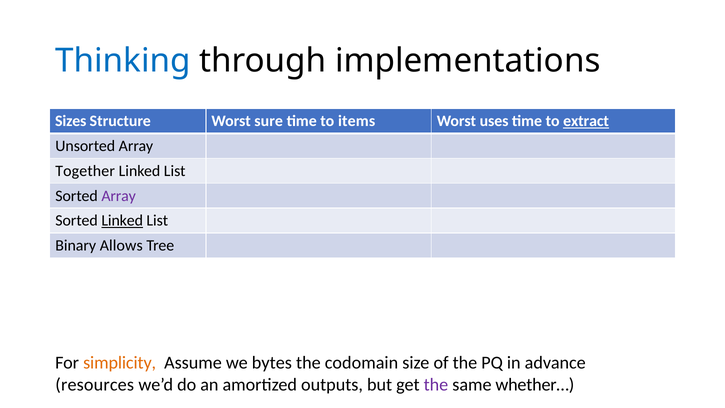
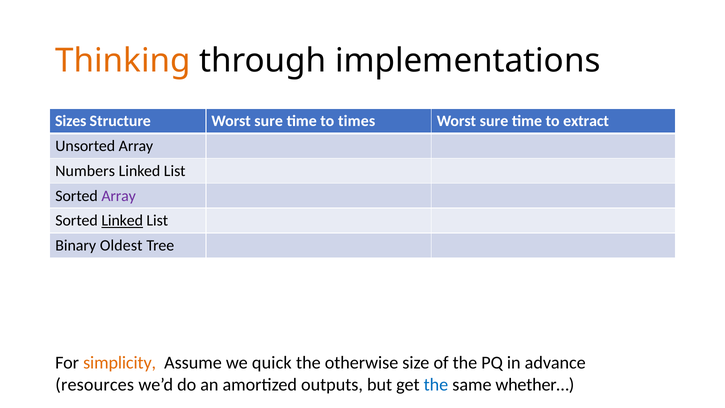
Thinking colour: blue -> orange (123, 61)
items: items -> times (357, 121)
uses: uses -> sure (494, 121)
extract underline: present -> none (586, 121)
Together: Together -> Numbers (85, 171)
Allows: Allows -> Oldest (121, 245)
bytes: bytes -> quick (272, 363)
codomain: codomain -> otherwise (362, 363)
the colour: purple -> blue (436, 385)
